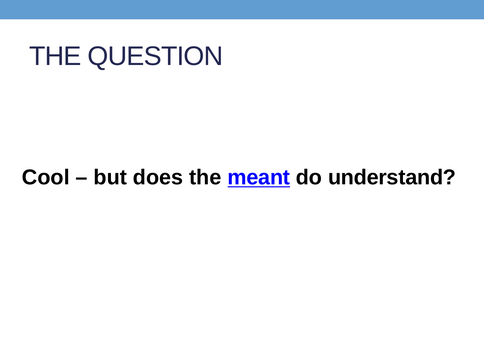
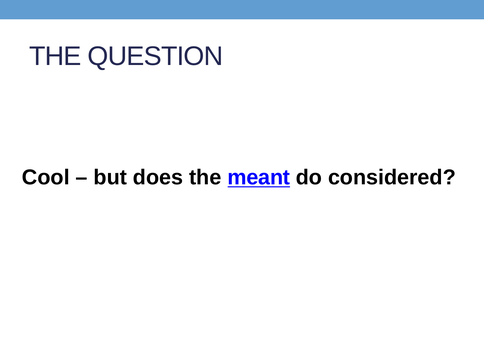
understand: understand -> considered (392, 177)
